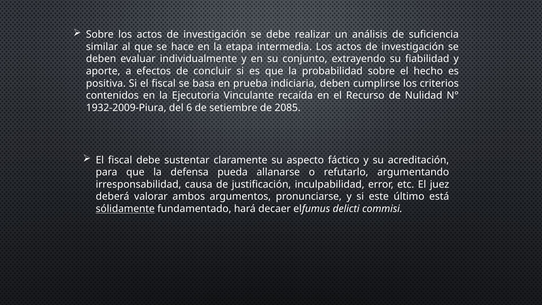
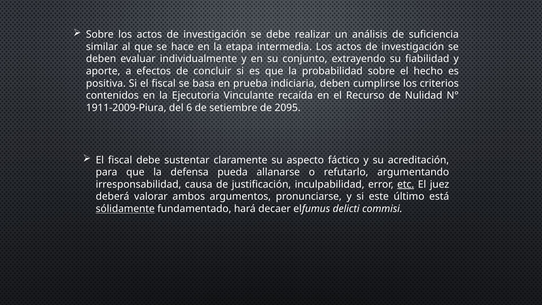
1932-2009-Piura: 1932-2009-Piura -> 1911-2009-Piura (126, 108)
2085: 2085 -> 2095 (288, 108)
etc underline: none -> present (406, 184)
